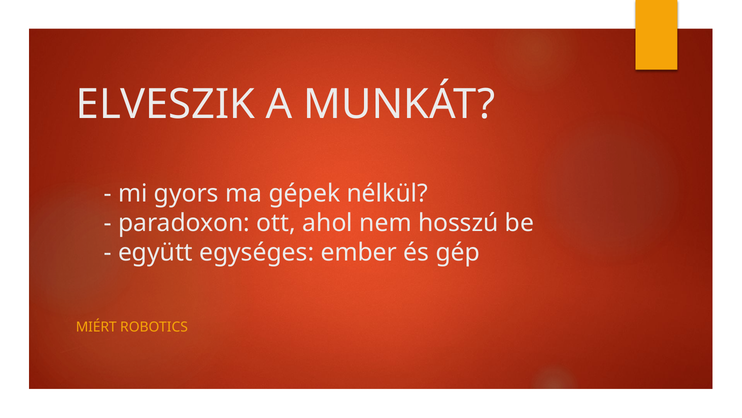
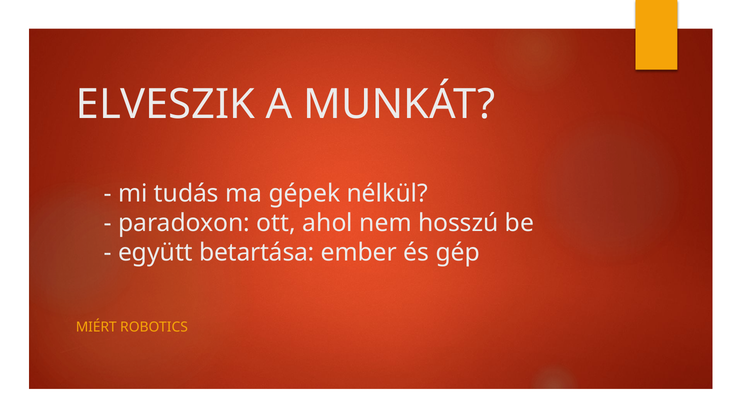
gyors: gyors -> tudás (186, 193)
egységes: egységes -> betartása (257, 252)
